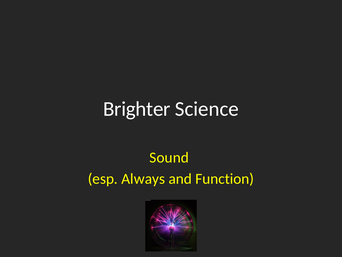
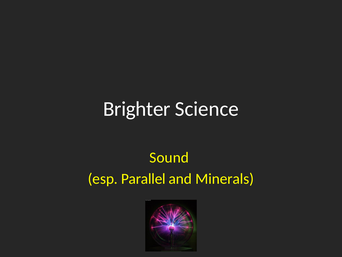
Always: Always -> Parallel (143, 179)
Function: Function -> Minerals (225, 179)
